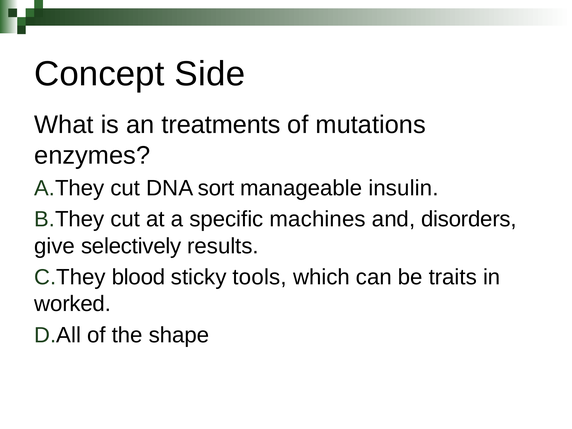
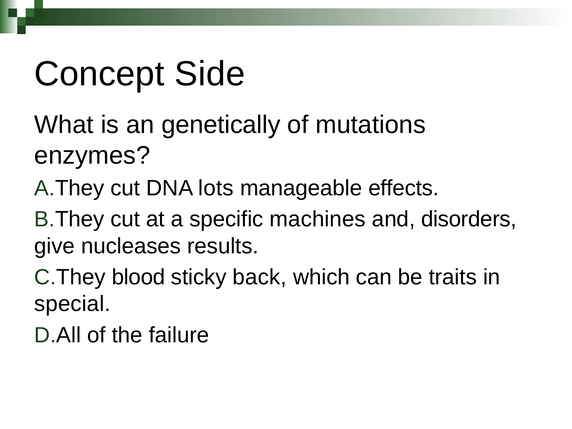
treatments: treatments -> genetically (221, 125)
sort: sort -> lots (216, 188)
insulin: insulin -> effects (404, 188)
selectively: selectively -> nucleases (131, 246)
tools: tools -> back (260, 277)
worked: worked -> special (72, 304)
shape: shape -> failure (179, 335)
